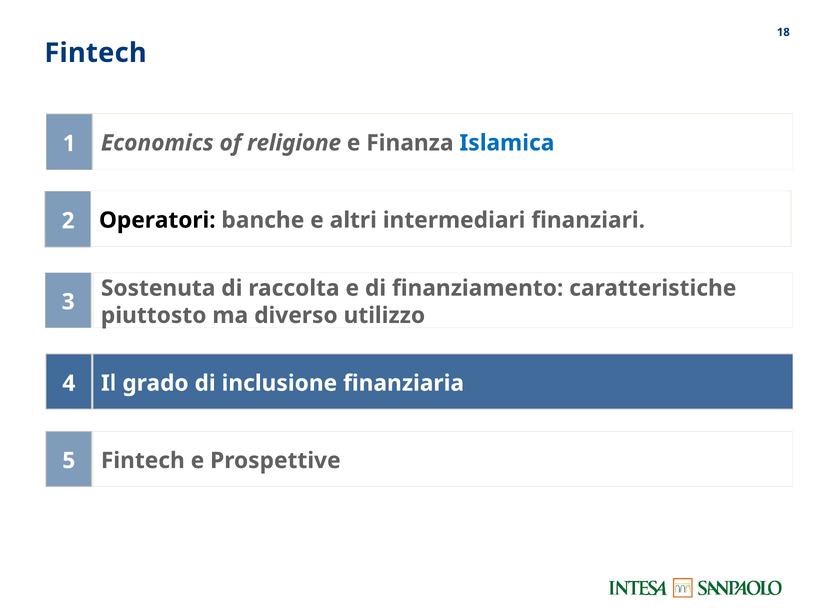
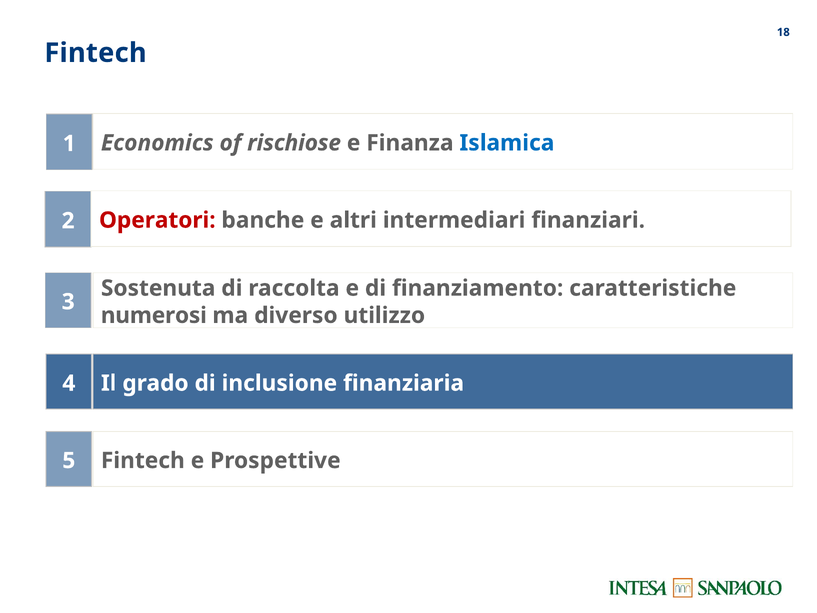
religione: religione -> rischiose (294, 143)
Operatori colour: black -> red (157, 220)
piuttosto: piuttosto -> numerosi (154, 315)
